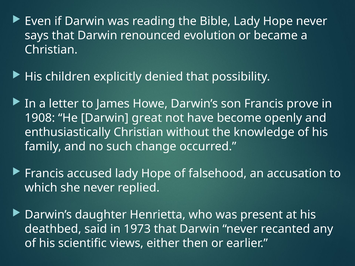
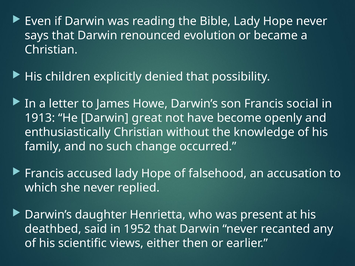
prove: prove -> social (302, 104)
1908: 1908 -> 1913 (40, 118)
1973: 1973 -> 1952 (137, 229)
